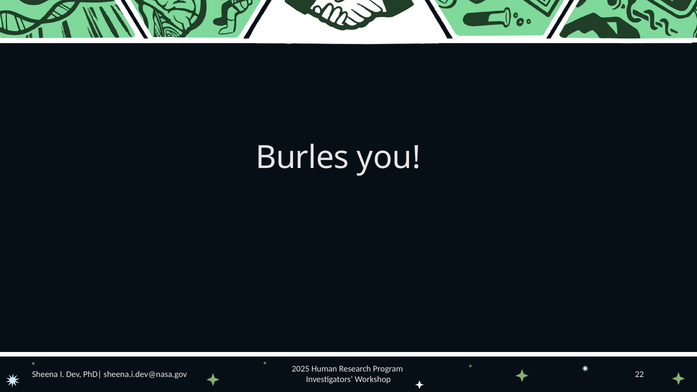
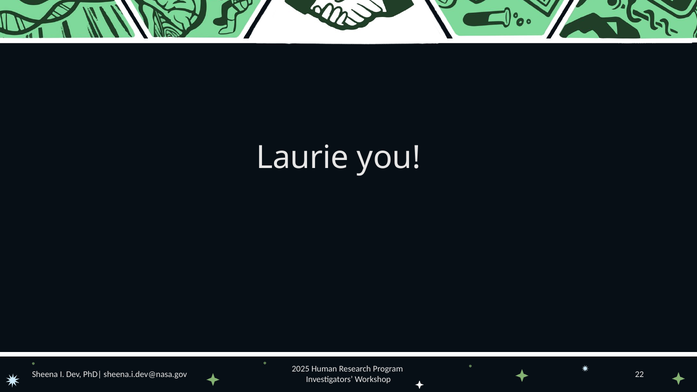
Burles: Burles -> Laurie (302, 158)
